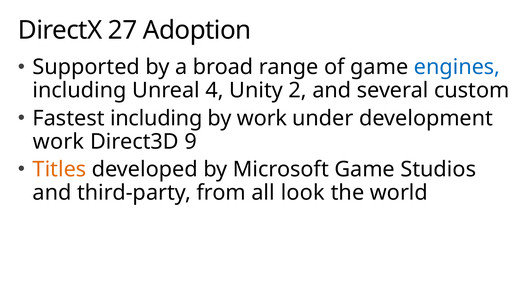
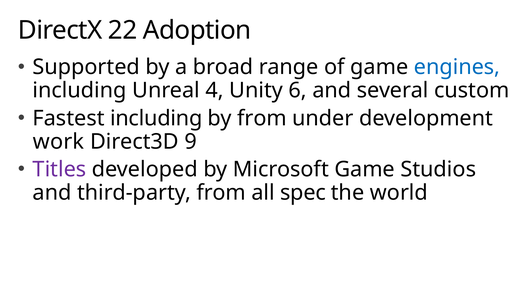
27: 27 -> 22 (123, 30)
2: 2 -> 6 (298, 91)
by work: work -> from (262, 118)
Titles colour: orange -> purple (59, 170)
look: look -> spec (303, 193)
